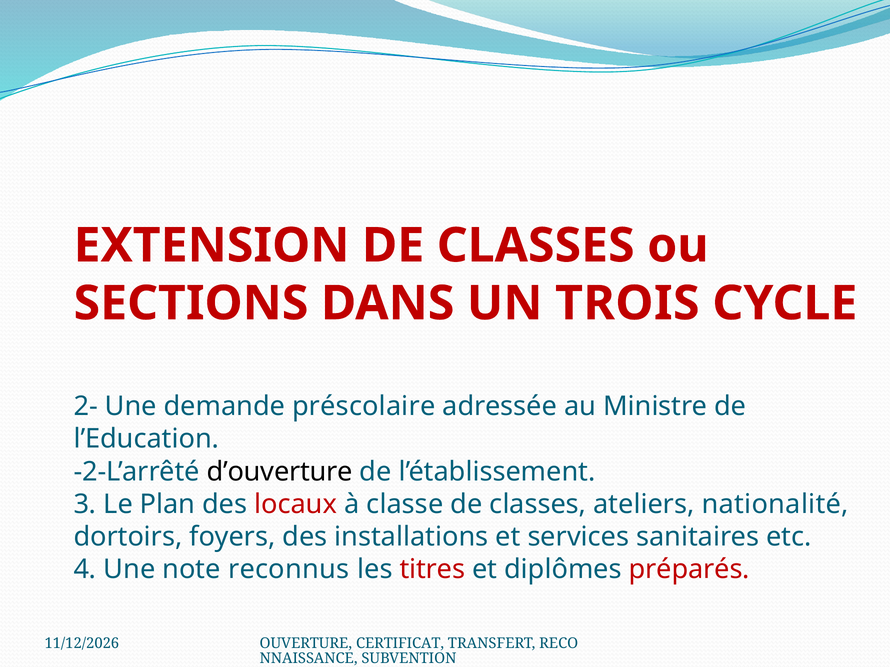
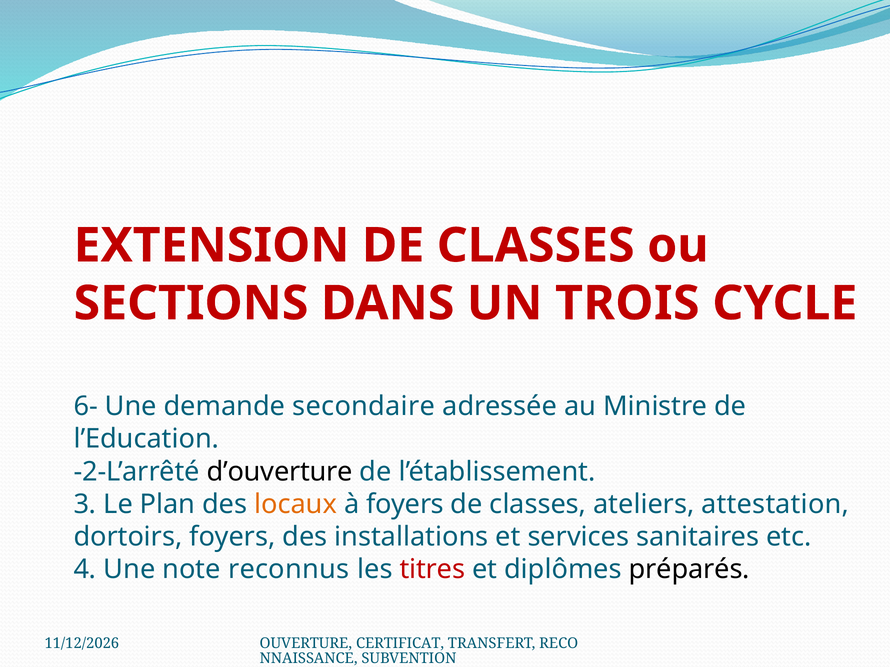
2-: 2- -> 6- (86, 407)
préscolaire: préscolaire -> secondaire (364, 407)
locaux colour: red -> orange (296, 505)
à classe: classe -> foyers (405, 505)
nationalité: nationalité -> attestation (775, 505)
préparés colour: red -> black (689, 570)
